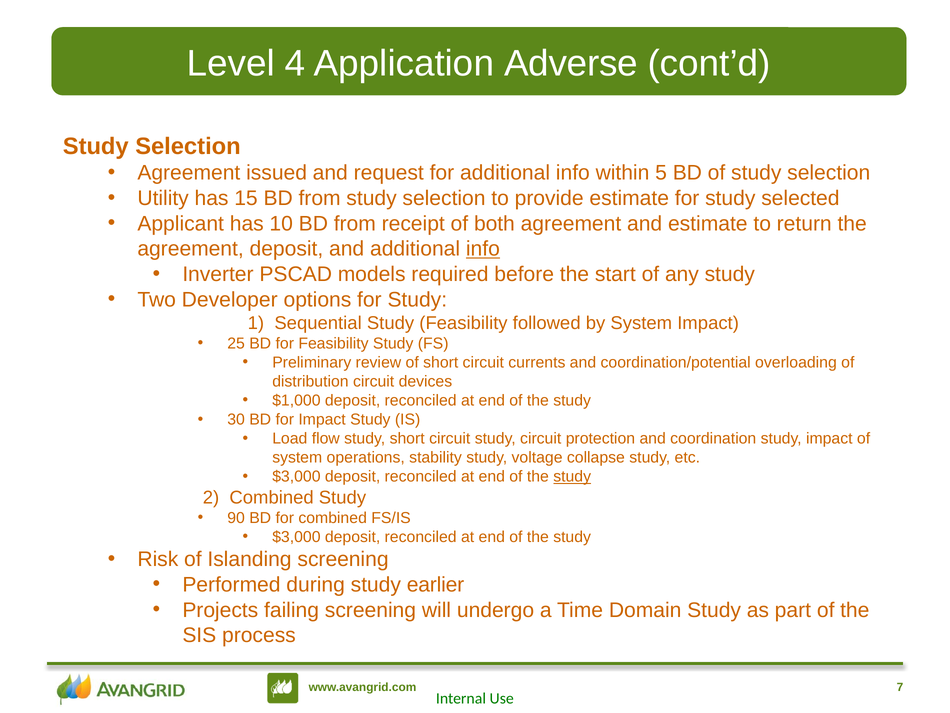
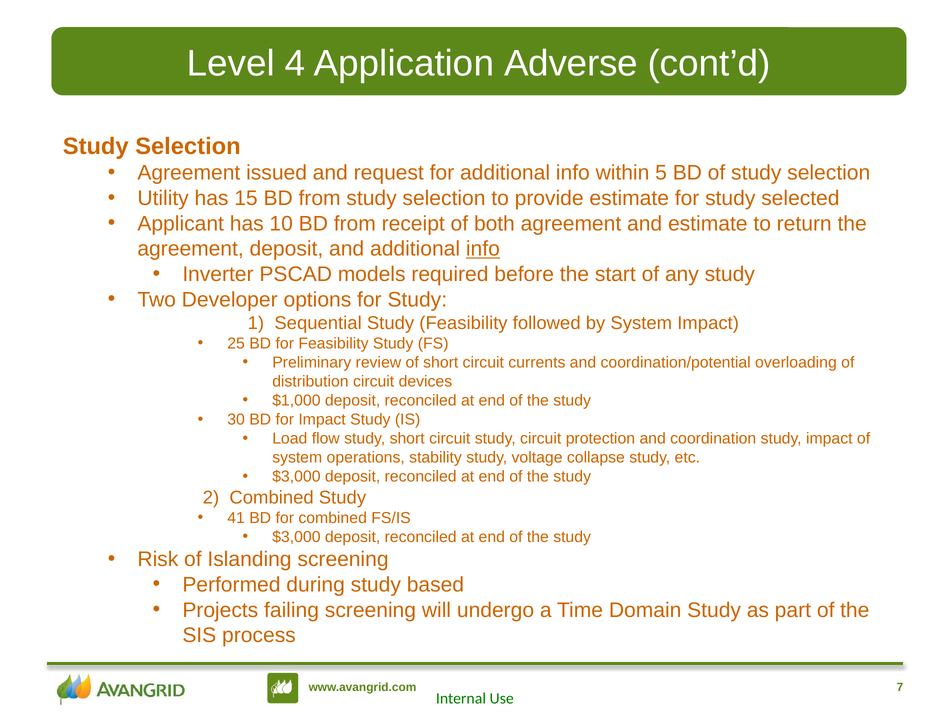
study underline: present -> none (572, 476)
90: 90 -> 41 (236, 518)
earlier: earlier -> based (435, 584)
